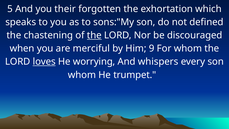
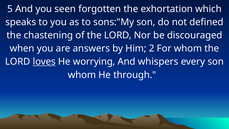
their: their -> seen (65, 9)
the underline: present -> none (94, 35)
merciful: merciful -> answers (91, 48)
9: 9 -> 2 (152, 48)
trumpet: trumpet -> through (135, 75)
